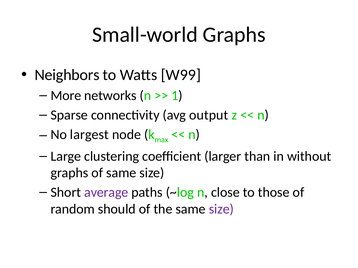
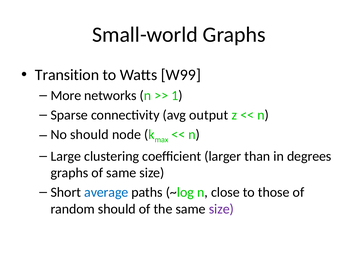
Neighbors: Neighbors -> Transition (67, 75)
No largest: largest -> should (89, 135)
without: without -> degrees (309, 156)
average colour: purple -> blue (106, 193)
